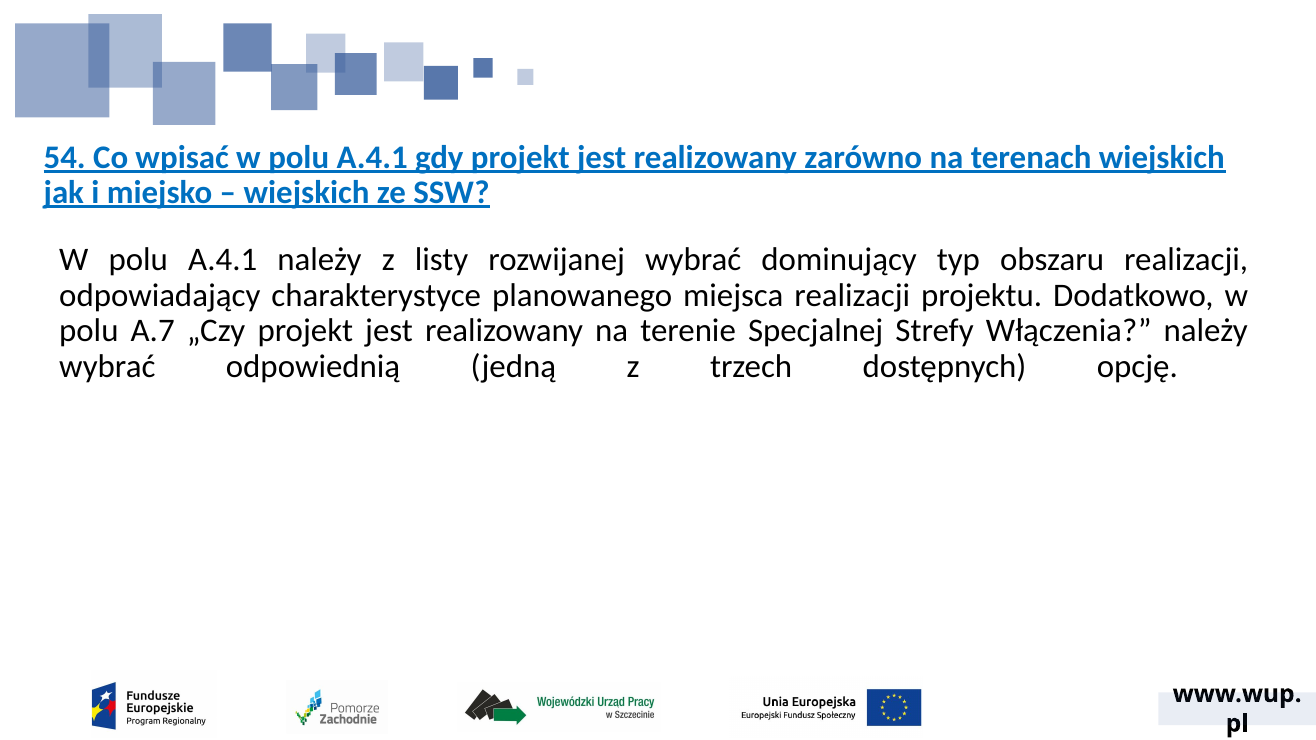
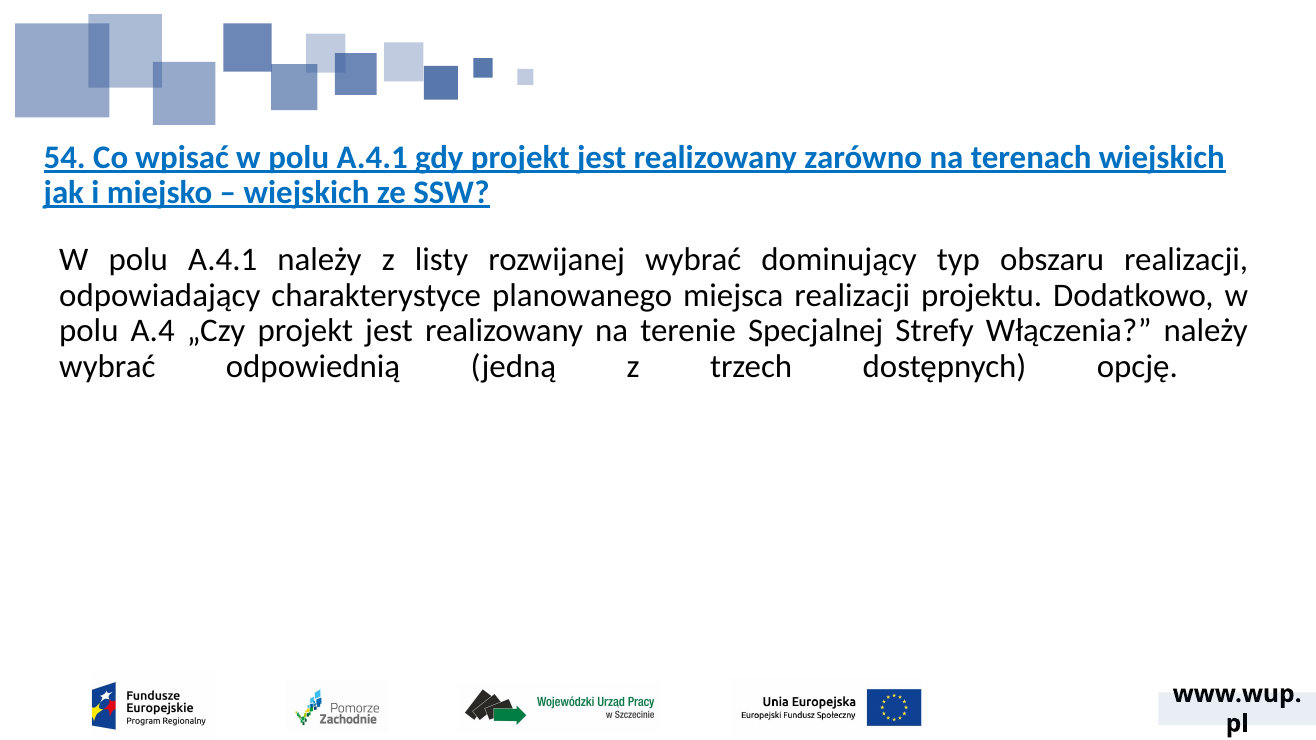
A.7: A.7 -> A.4 (153, 331)
